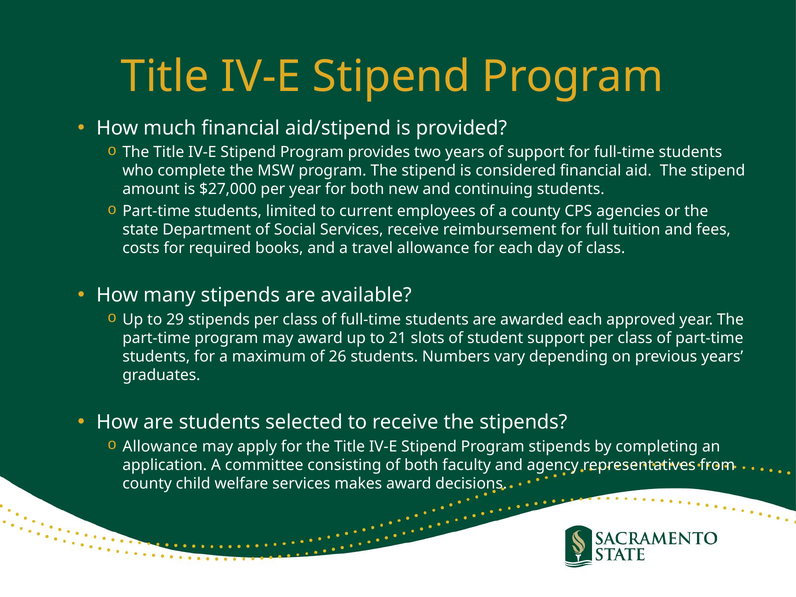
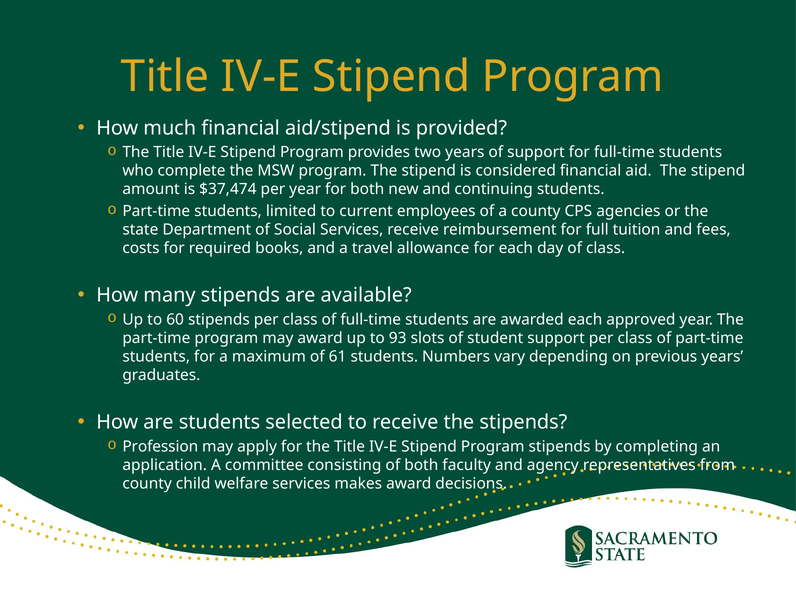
$27,000: $27,000 -> $37,474 (228, 189)
29: 29 -> 60 (175, 319)
21: 21 -> 93 (398, 338)
26: 26 -> 61 (338, 357)
Allowance: Allowance -> Profession (160, 446)
